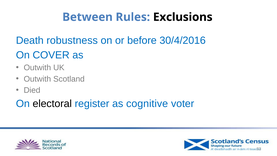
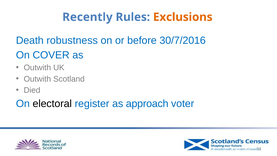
Between: Between -> Recently (87, 17)
Exclusions colour: black -> orange (183, 17)
30/4/2016: 30/4/2016 -> 30/7/2016 (183, 41)
cognitive: cognitive -> approach (147, 103)
